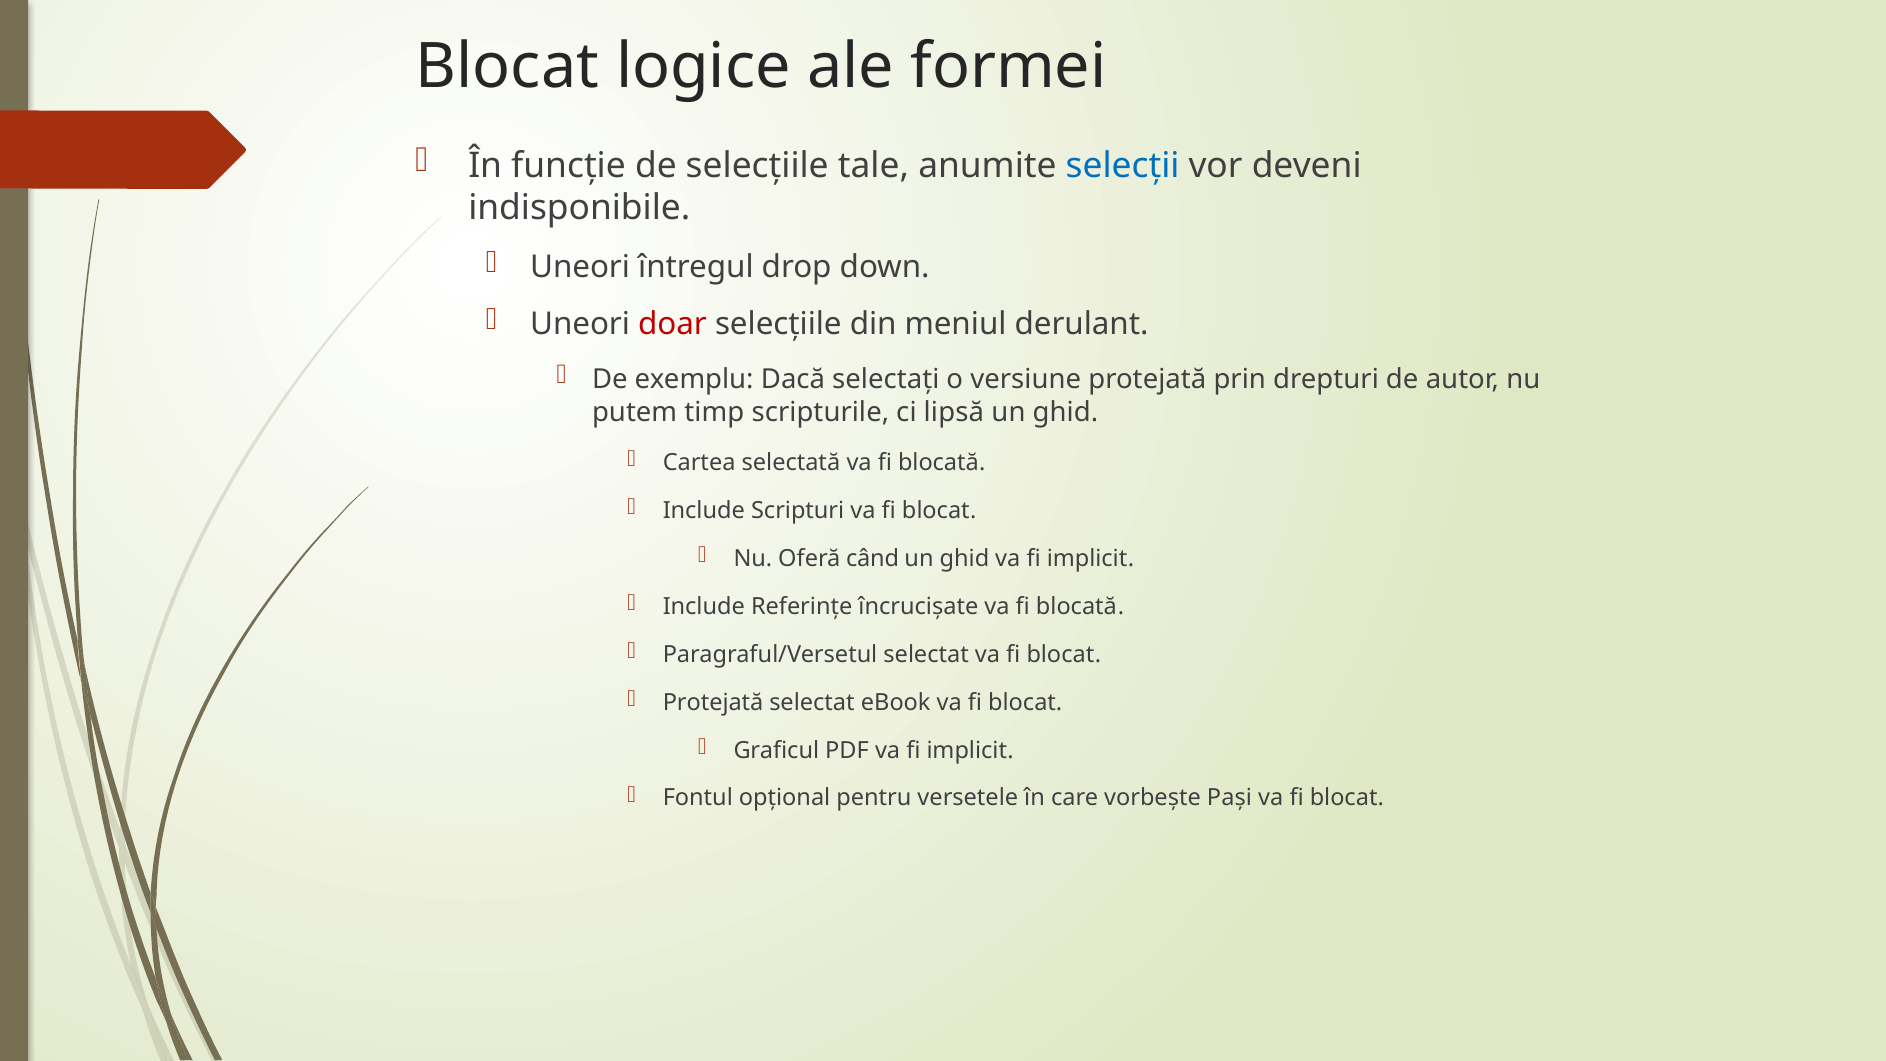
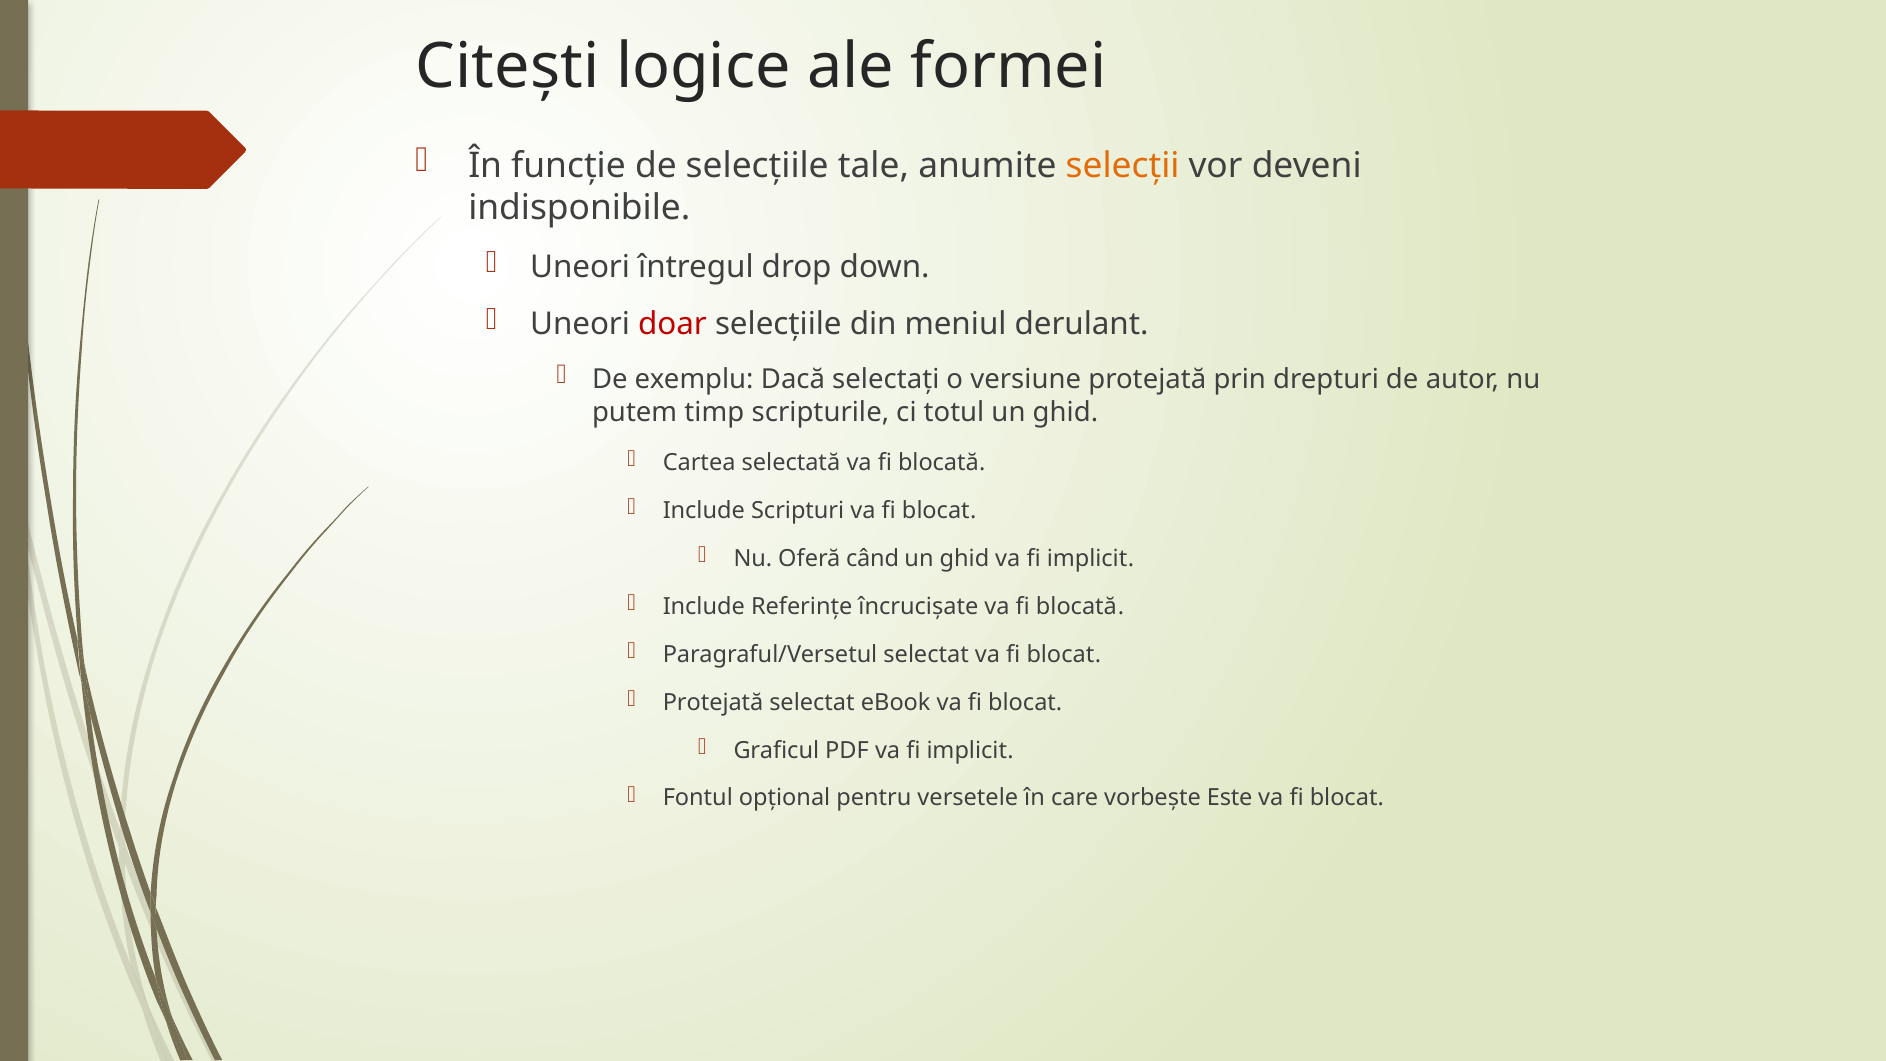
Blocat: Blocat -> Citești (507, 67)
selecții colour: blue -> orange (1123, 165)
lipsă: lipsă -> totul (954, 412)
Pași: Pași -> Este (1230, 798)
